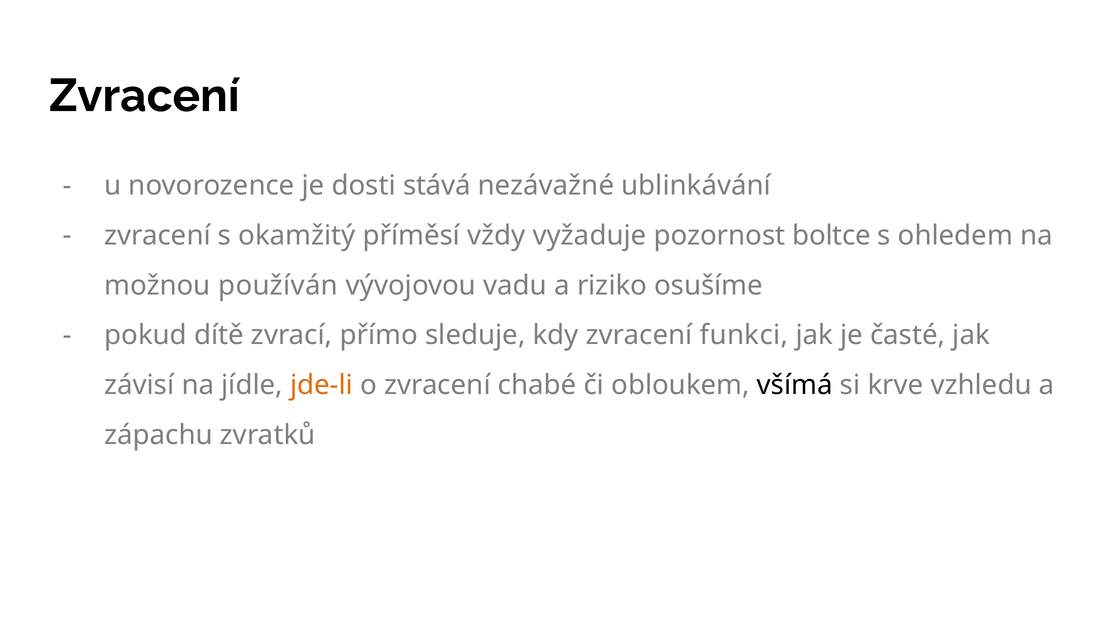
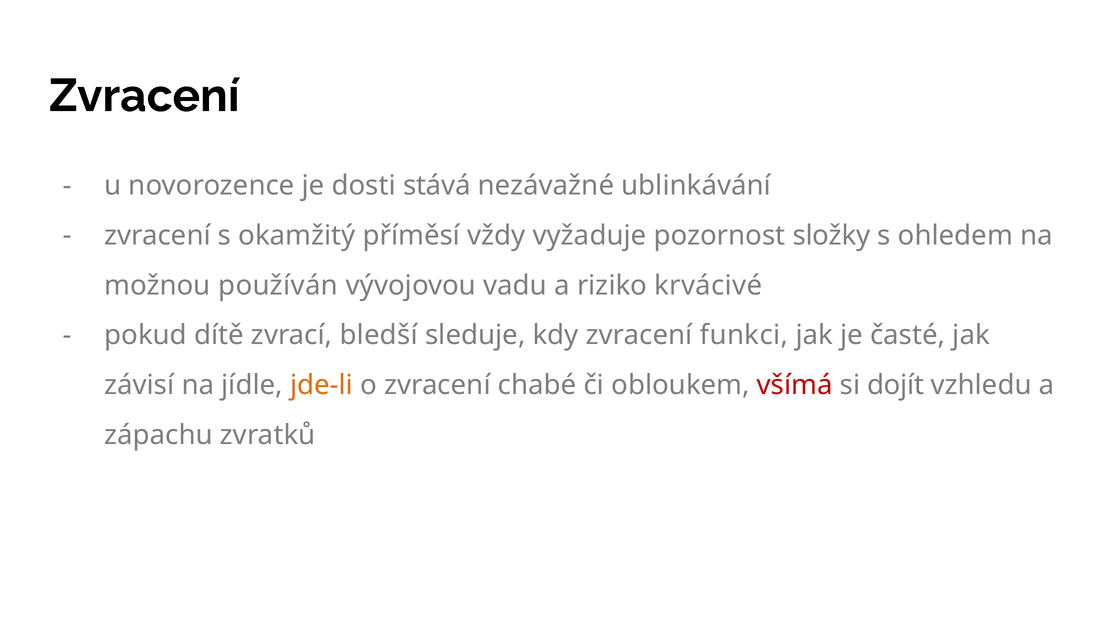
boltce: boltce -> složky (831, 236)
osušíme: osušíme -> krvácivé (708, 286)
přímo: přímo -> bledší (379, 335)
všímá colour: black -> red (795, 385)
krve: krve -> dojít (896, 385)
